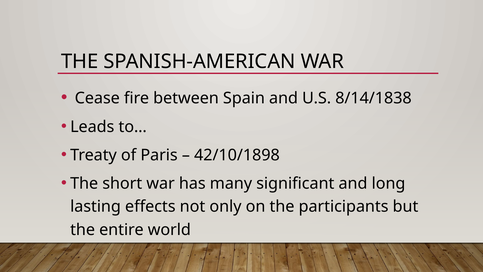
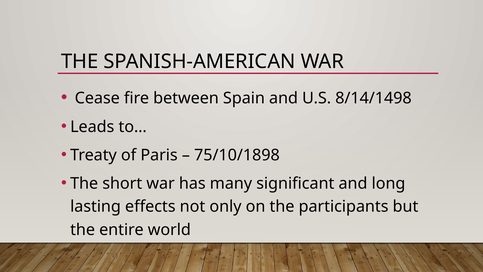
8/14/1838: 8/14/1838 -> 8/14/1498 (373, 98)
42/10/1898: 42/10/1898 -> 75/10/1898 (237, 155)
